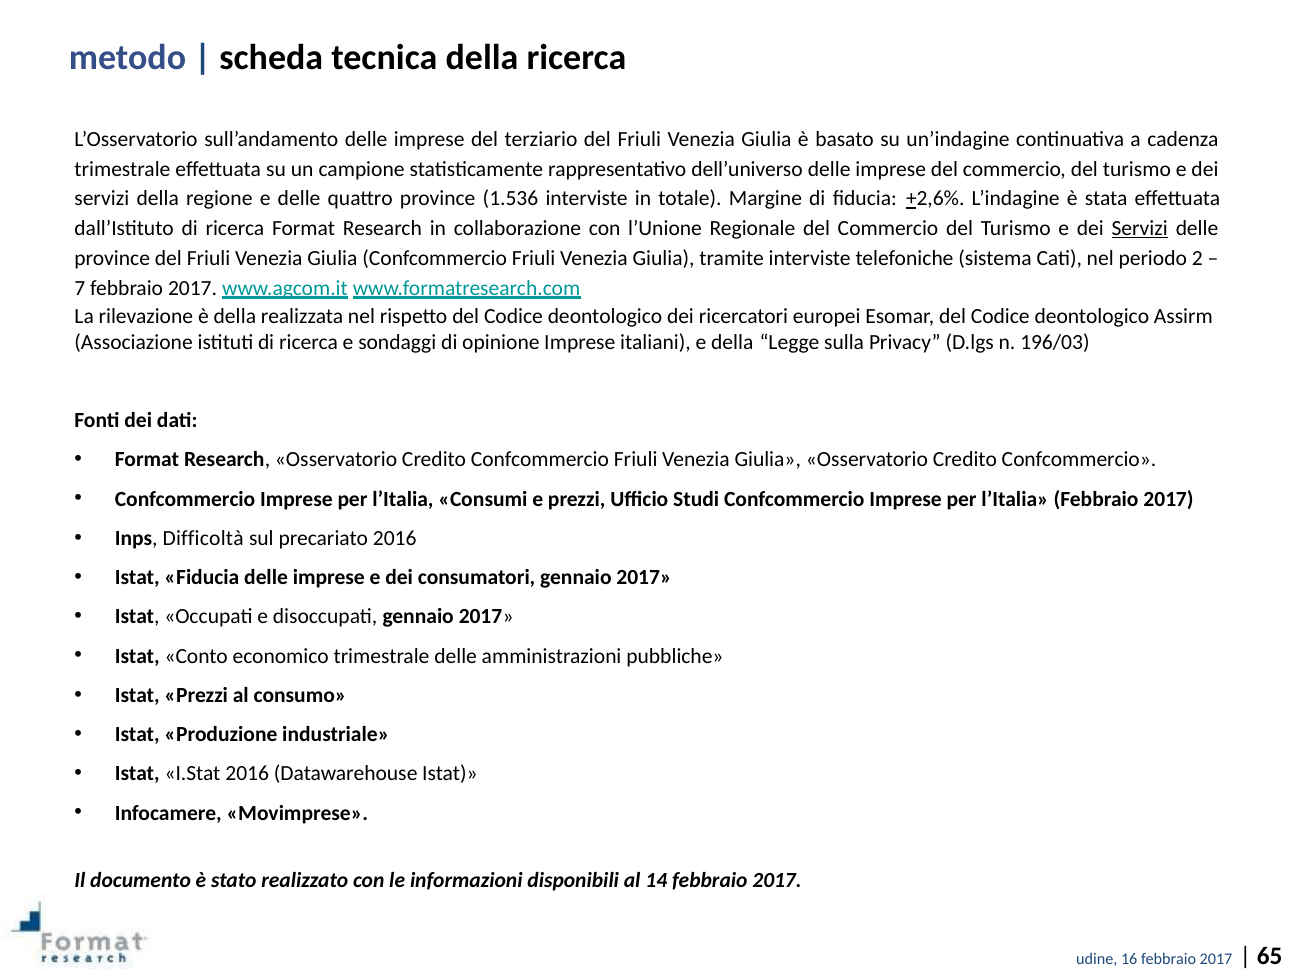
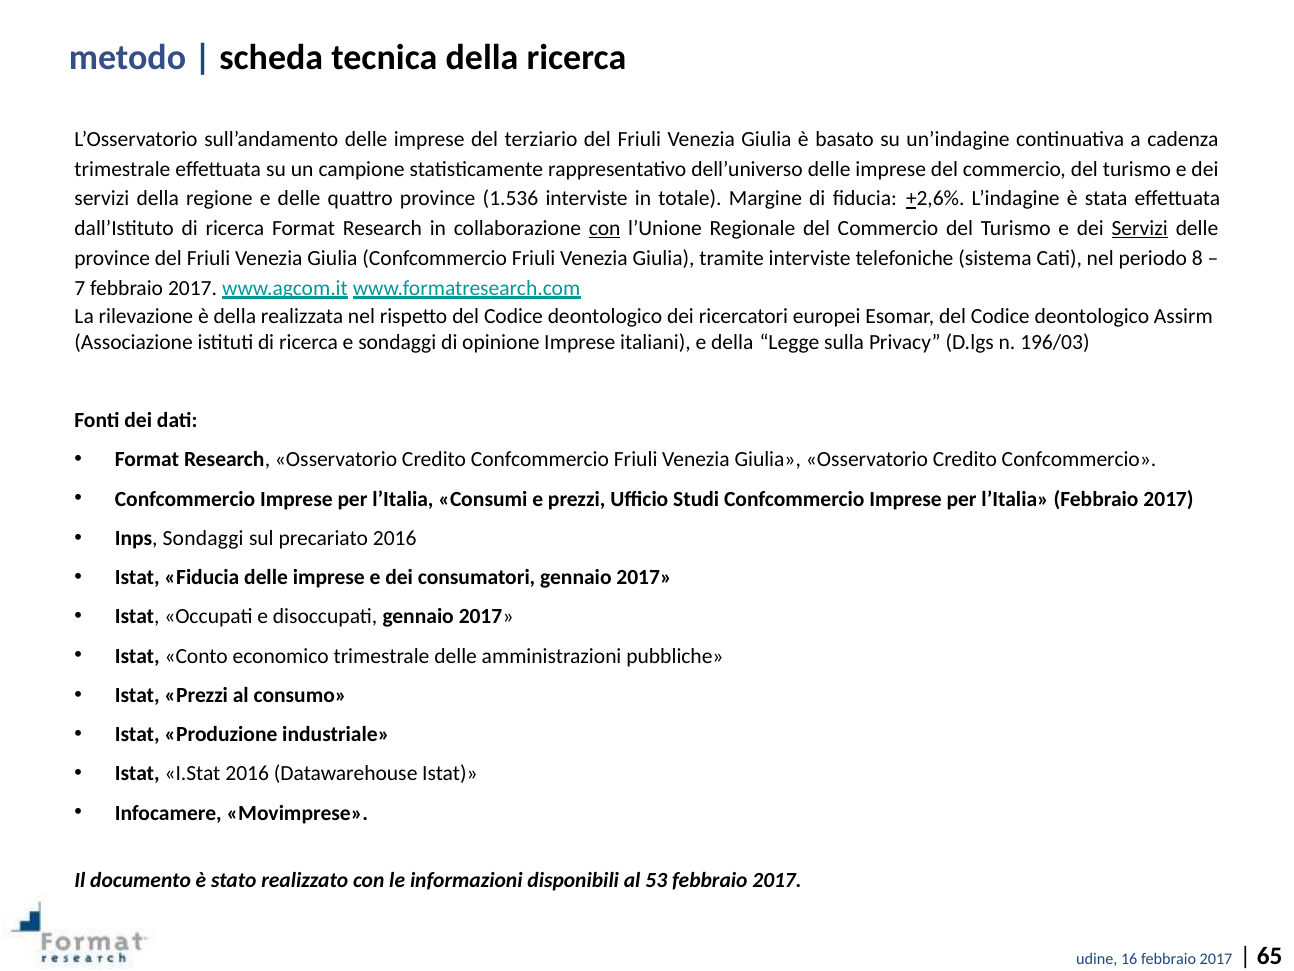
con underline: none -> present (605, 228)
2: 2 -> 8 (1197, 258)
Inps Difficoltà: Difficoltà -> Sondaggi (203, 538)
14: 14 -> 53 (656, 880)
